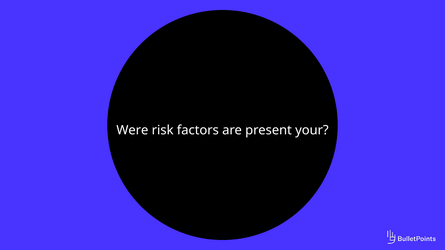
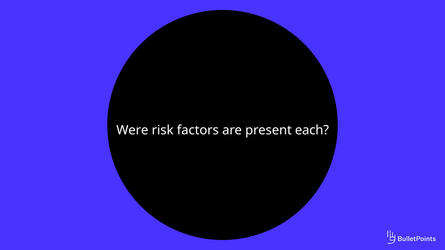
your: your -> each (312, 130)
